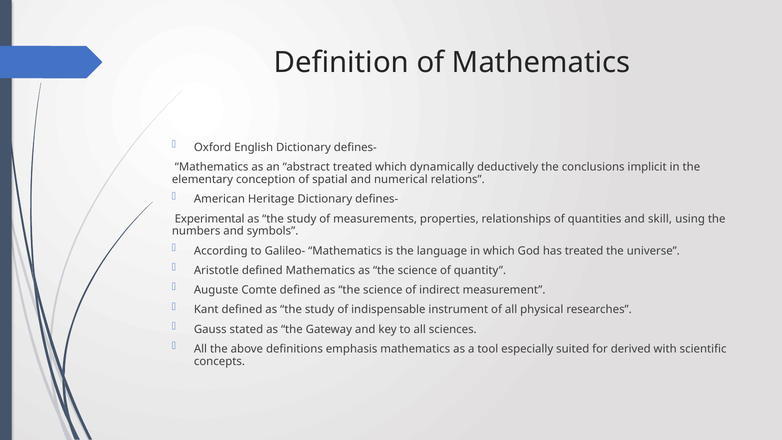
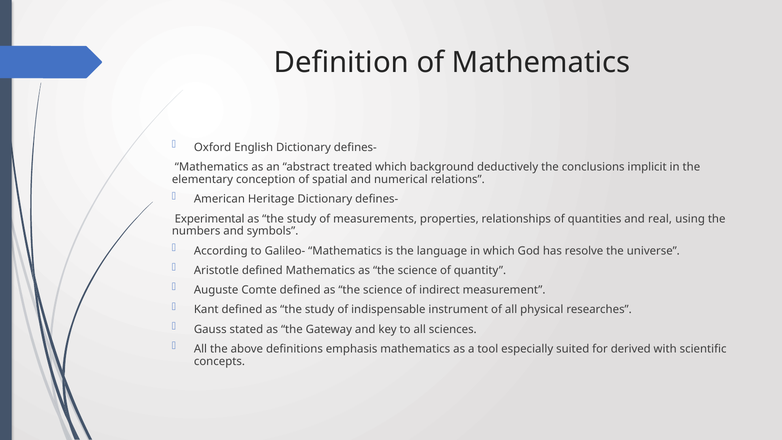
dynamically: dynamically -> background (442, 167)
skill: skill -> real (660, 219)
has treated: treated -> resolve (584, 251)
